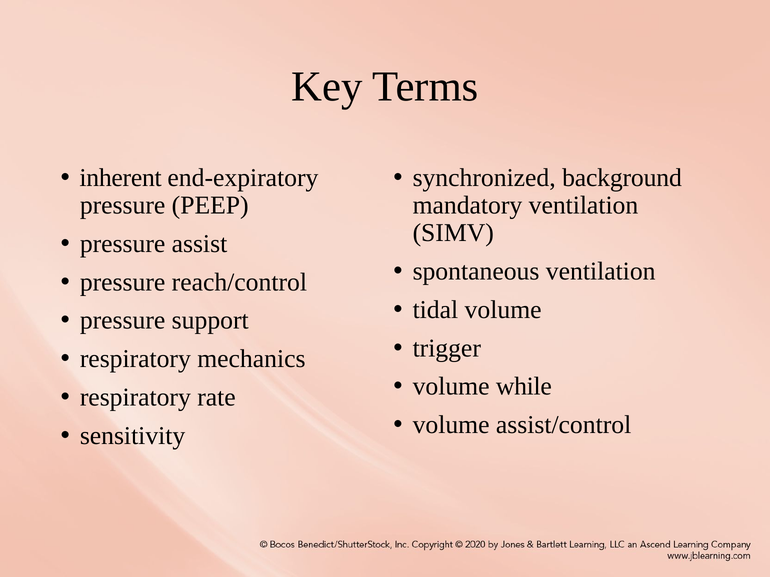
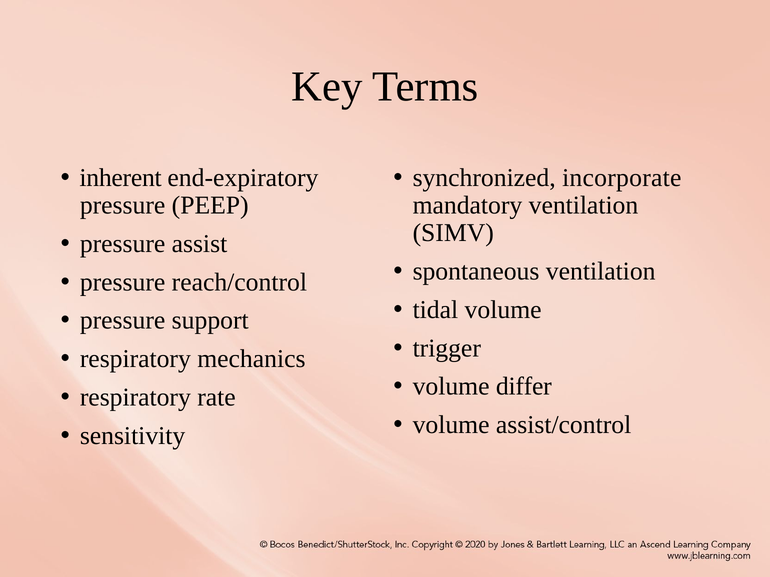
background: background -> incorporate (622, 178)
while: while -> differ (524, 387)
